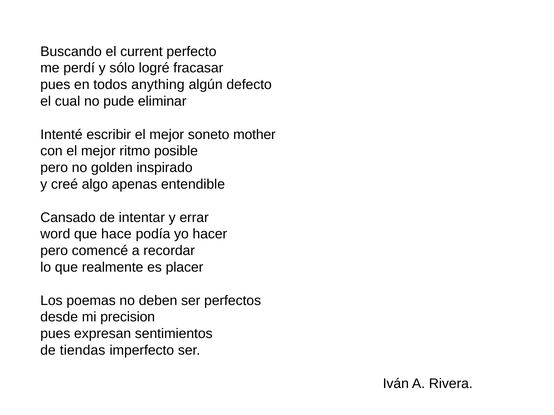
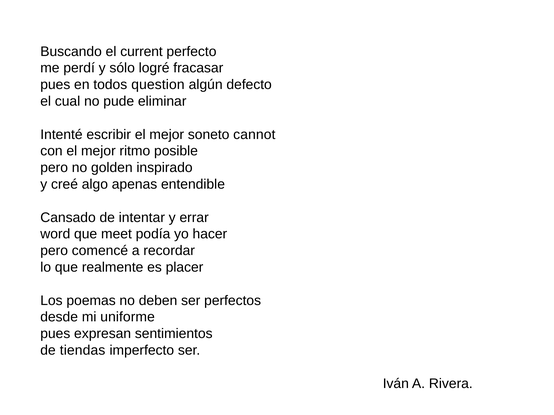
anything: anything -> question (158, 85)
mother: mother -> cannot (254, 135)
hace: hace -> meet (116, 234)
precision: precision -> uniforme (128, 317)
